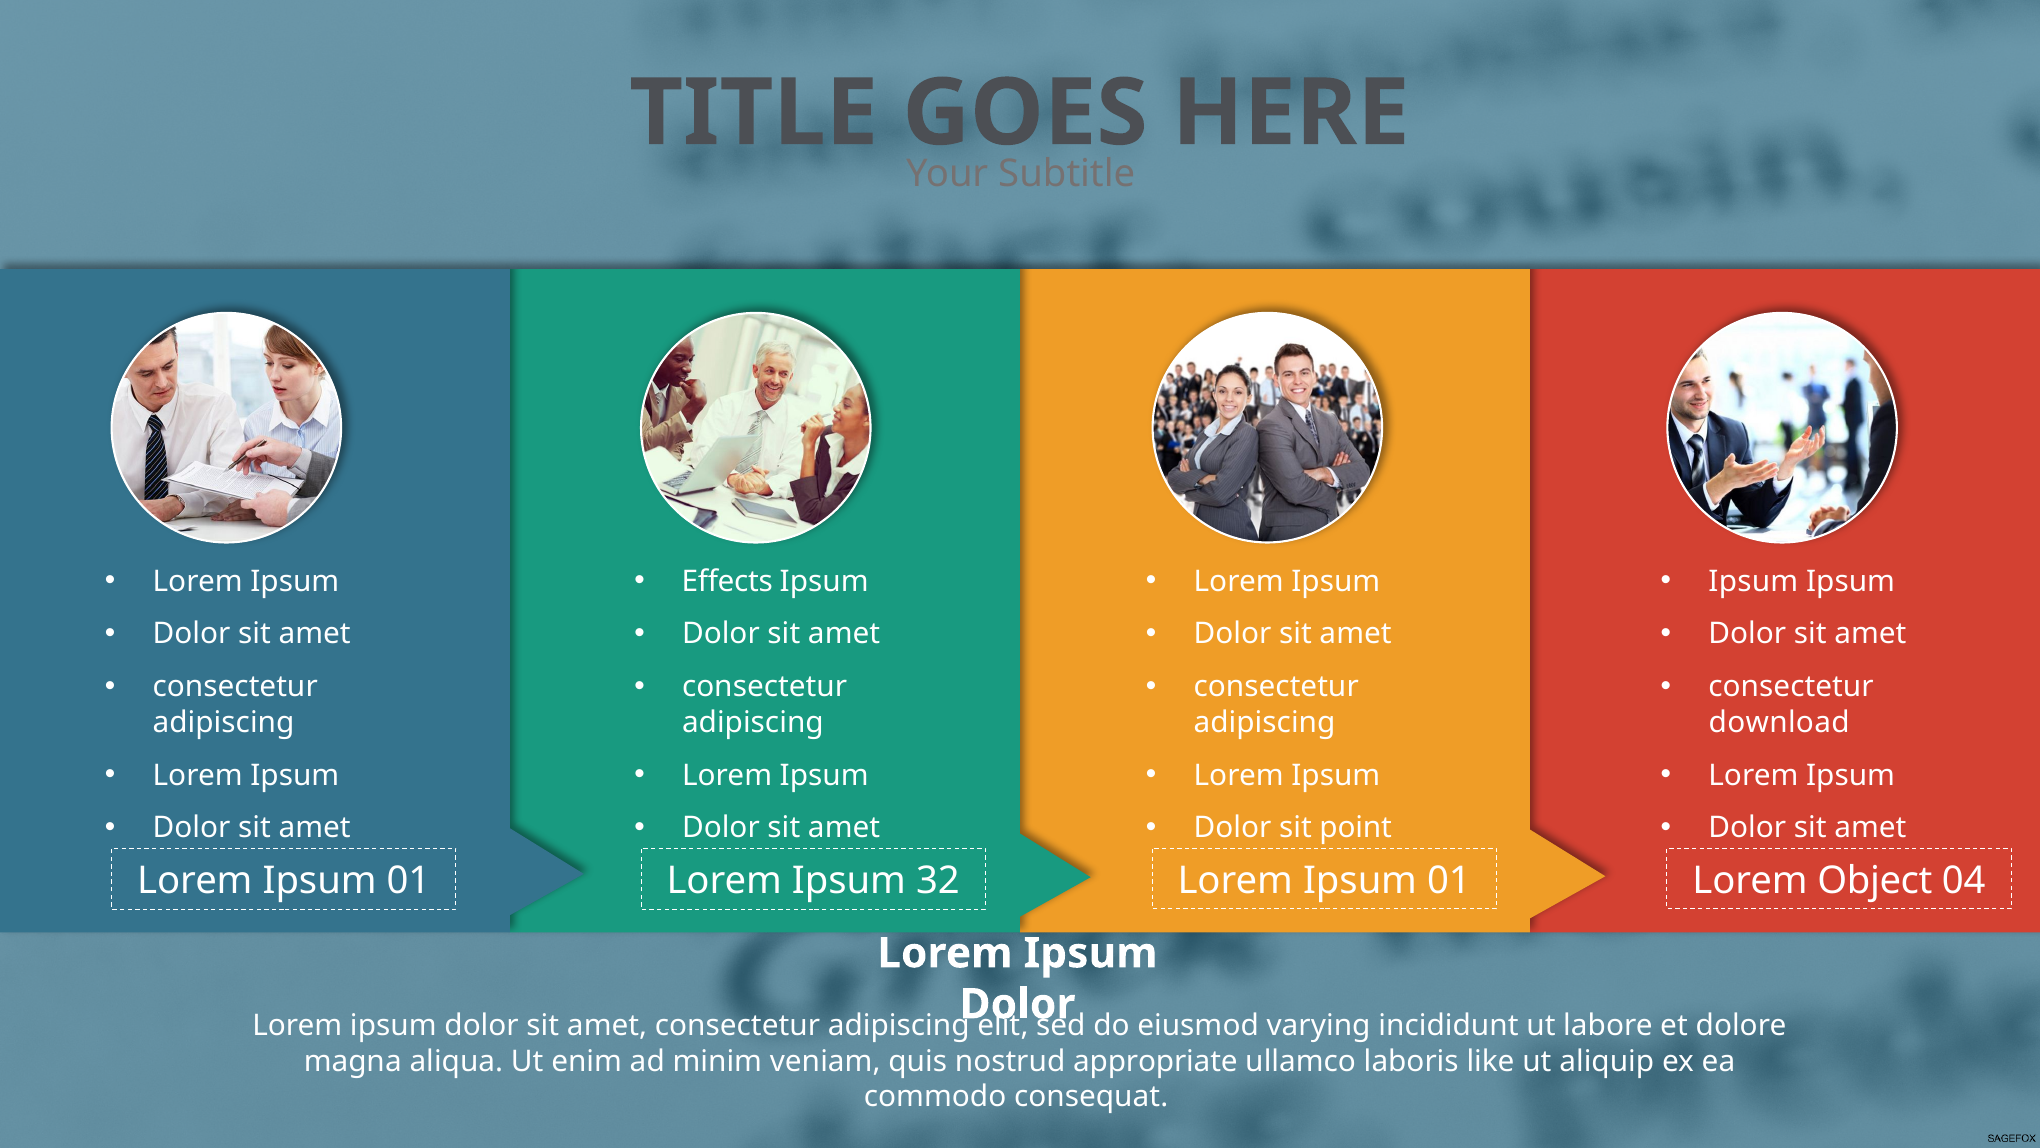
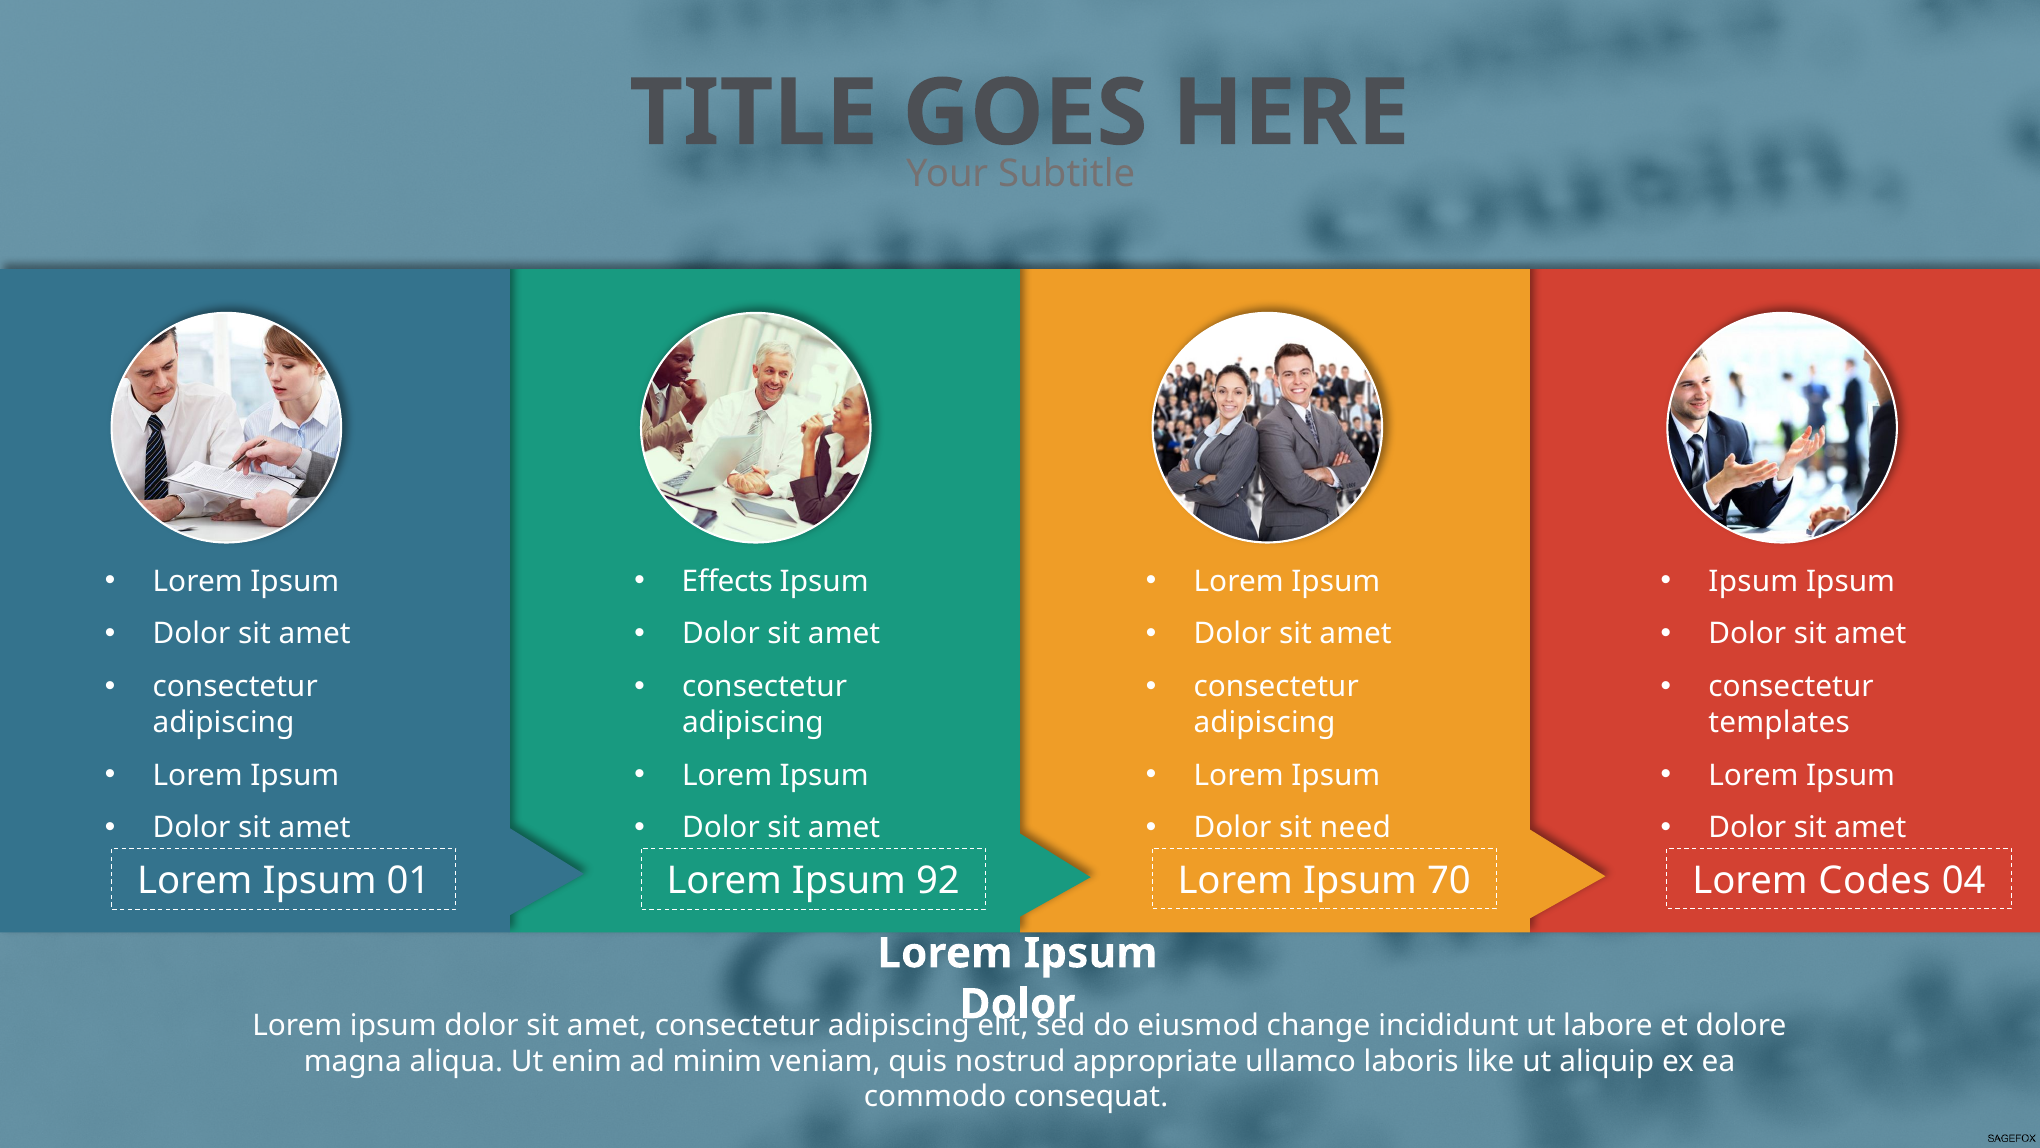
download: download -> templates (1779, 722)
point: point -> need (1355, 828)
32: 32 -> 92 (938, 881)
01: 01 -> 70 (1449, 881)
Object: Object -> Codes (1875, 881)
varying: varying -> change (1318, 1025)
